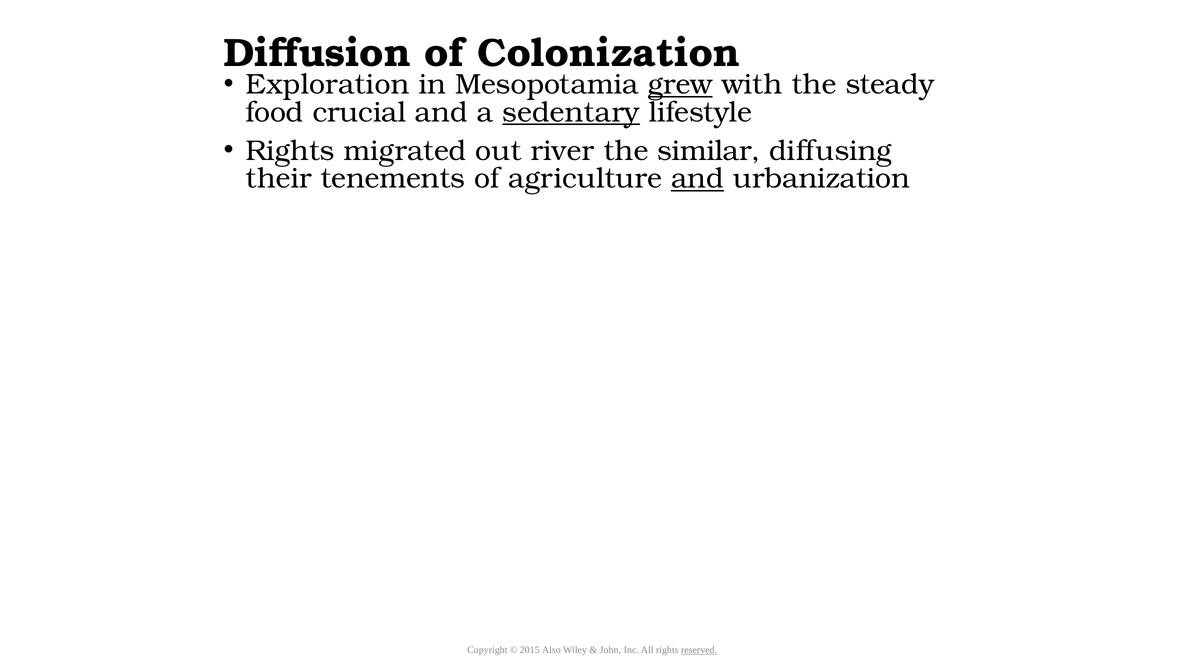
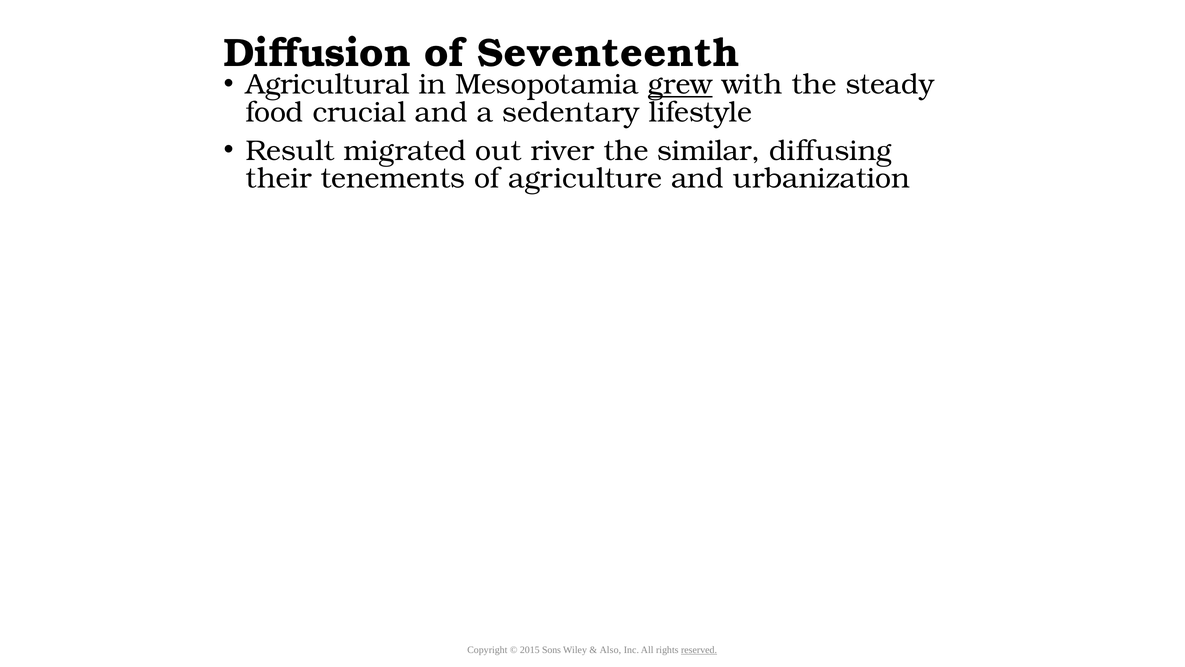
Colonization: Colonization -> Seventeenth (609, 53)
Exploration: Exploration -> Agricultural (328, 85)
sedentary underline: present -> none (571, 112)
Rights: Rights -> Result (290, 151)
and underline: present -> none (697, 178)
Also: Also -> Sons (552, 649)
John: John -> Also (610, 649)
